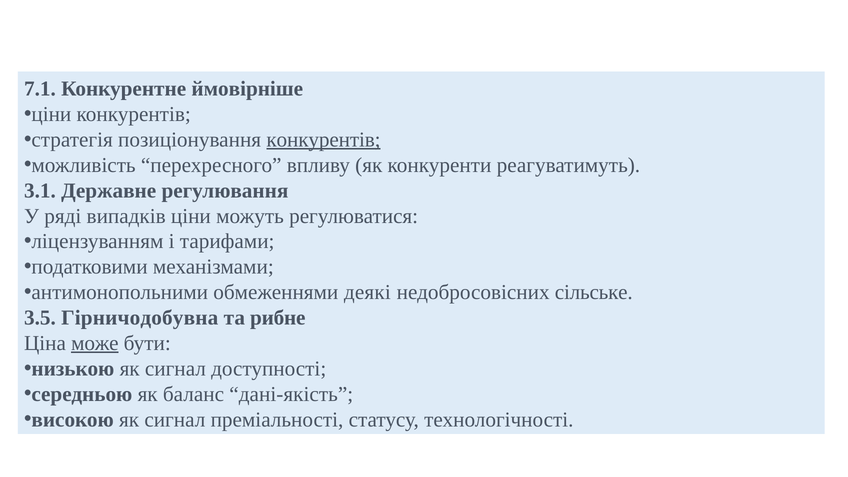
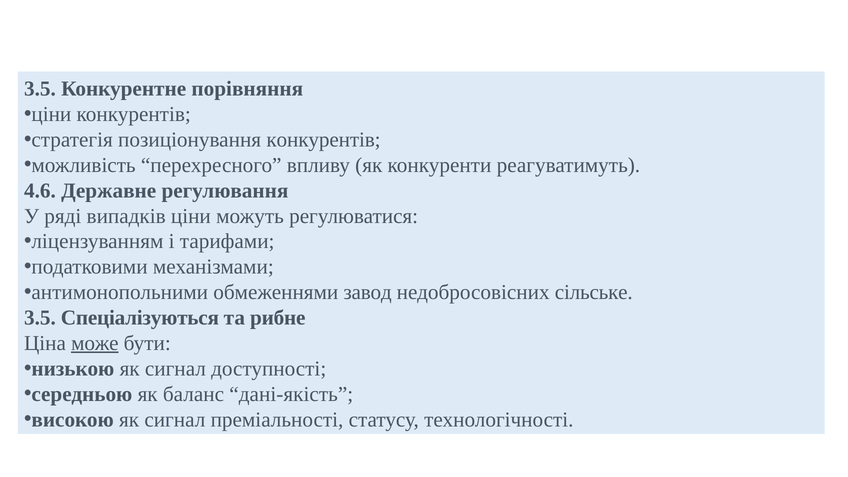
7.1: 7.1 -> 3.5 (40, 89)
ймовірніше: ймовірніше -> порівняння (247, 89)
конкурентів underline: present -> none (324, 140)
3.1: 3.1 -> 4.6 (40, 191)
деякі: деякі -> завод (368, 292)
Гірничодобувна: Гірничодобувна -> Спеціалізуються (140, 318)
